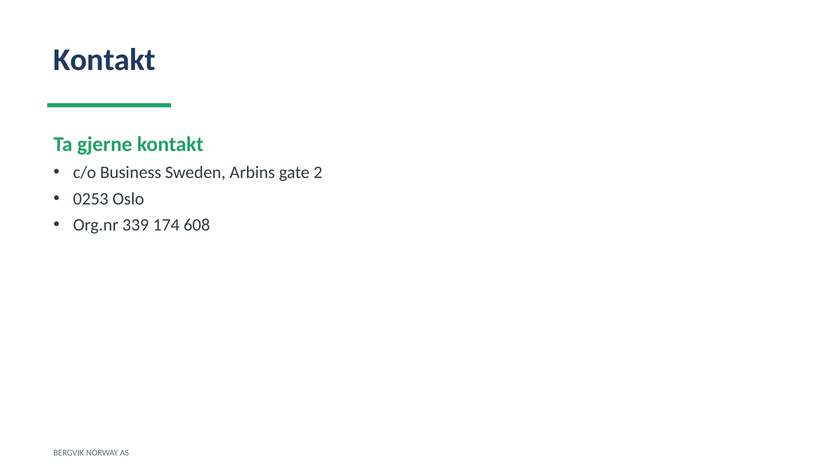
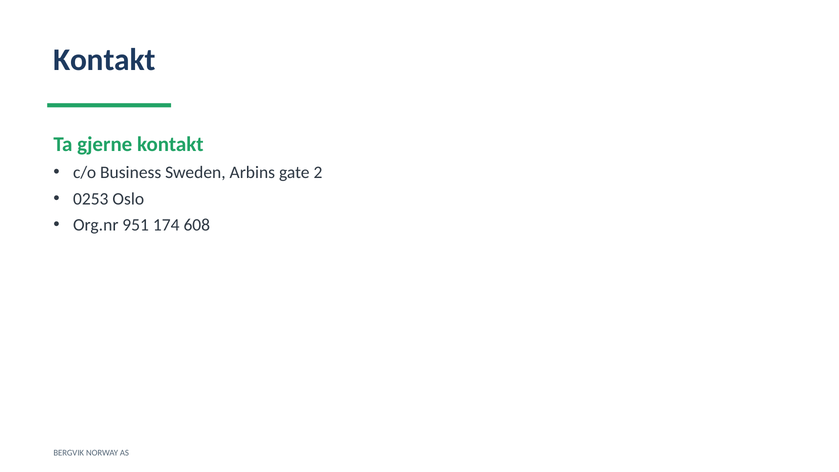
339: 339 -> 951 (136, 225)
